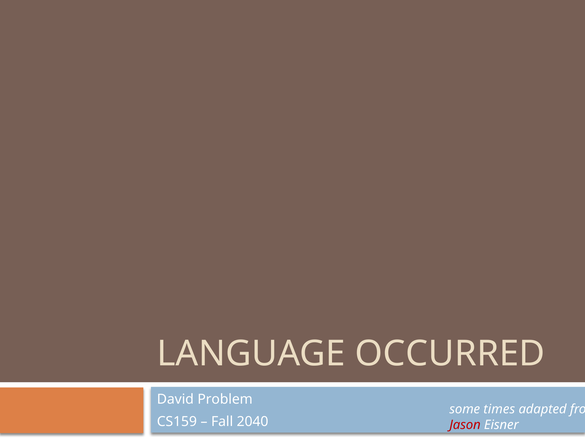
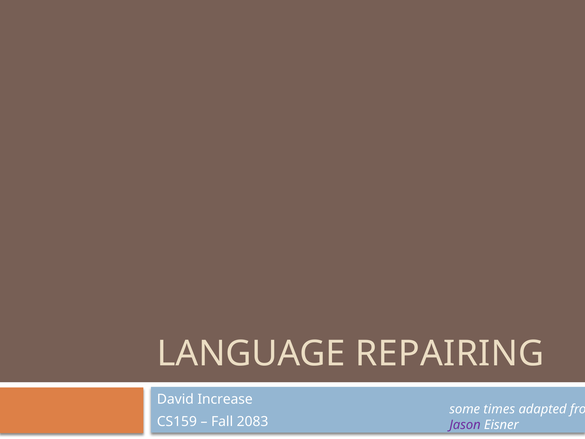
OCCURRED: OCCURRED -> REPAIRING (450, 354)
Problem: Problem -> Increase (225, 399)
2040: 2040 -> 2083 (253, 421)
Jason colour: red -> purple (465, 425)
